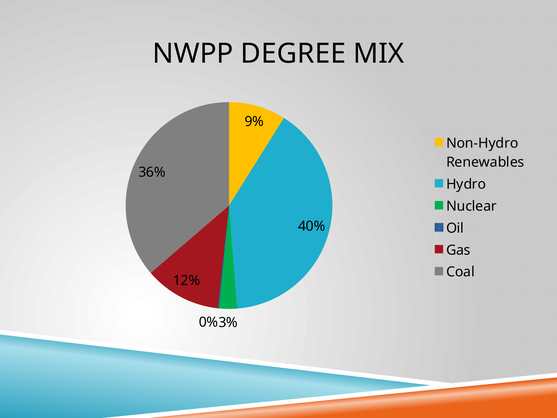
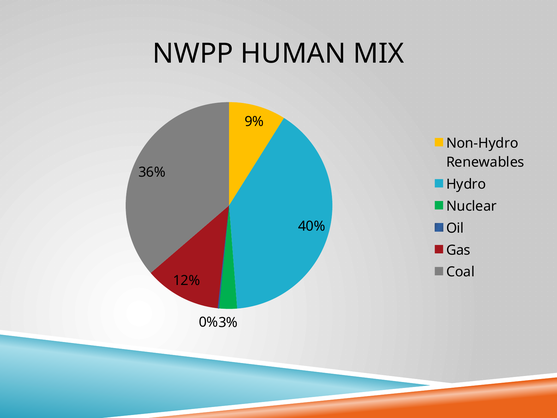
DEGREE: DEGREE -> HUMAN (293, 53)
